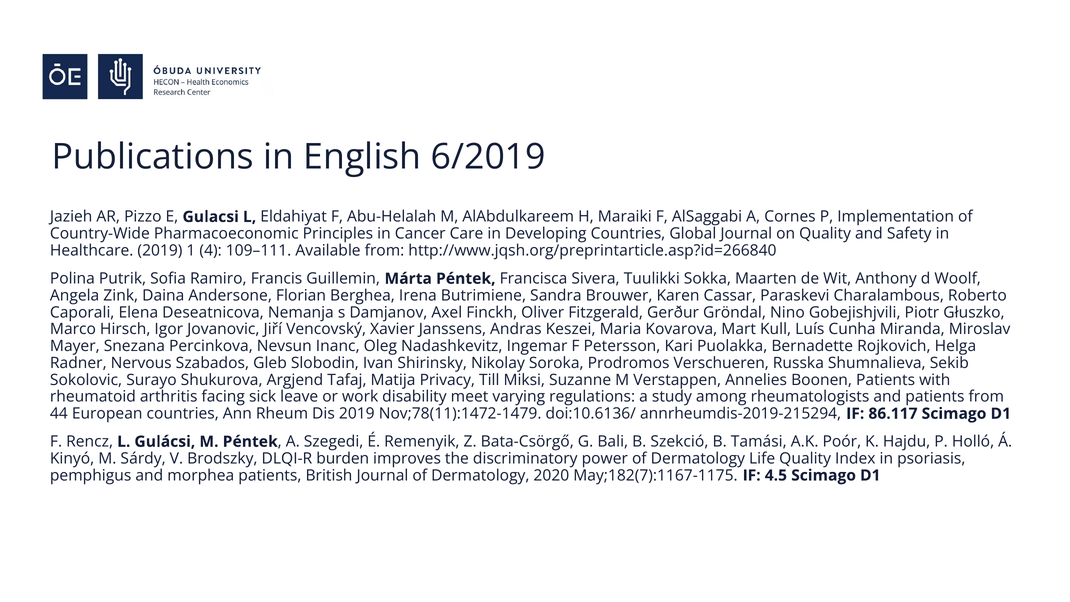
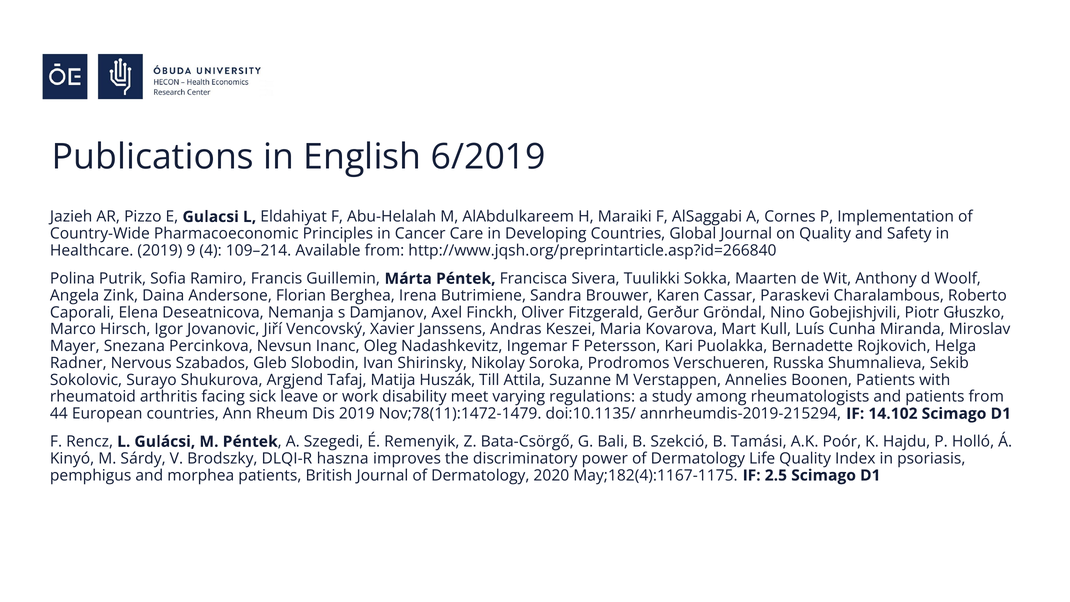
1: 1 -> 9 (191, 251)
109–111: 109–111 -> 109–214 (259, 251)
Privacy: Privacy -> Huszák (447, 380)
Miksi: Miksi -> Attila (524, 380)
doi:10.6136/: doi:10.6136/ -> doi:10.1135/ (591, 414)
86.117: 86.117 -> 14.102 (893, 414)
burden: burden -> haszna (343, 458)
May;182(7):1167-1175: May;182(7):1167-1175 -> May;182(4):1167-1175 (655, 475)
4.5: 4.5 -> 2.5 (776, 475)
